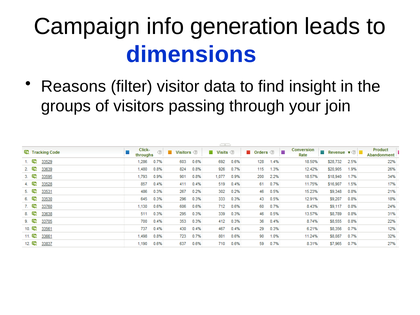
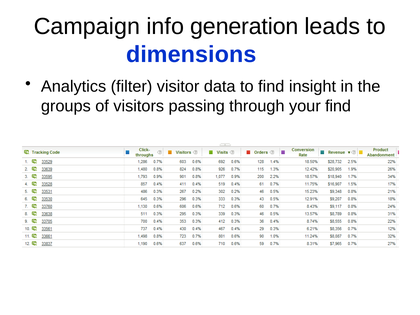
Reasons: Reasons -> Analytics (74, 87)
your join: join -> find (338, 106)
